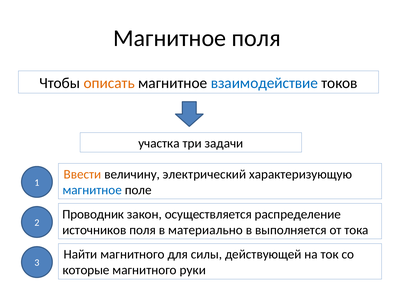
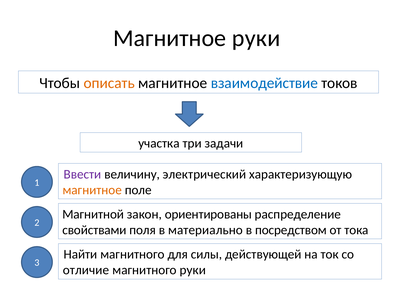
Магнитное поля: поля -> руки (256, 38)
Ввести colour: orange -> purple (82, 174)
магнитное colour: blue -> orange (92, 190)
Проводник: Проводник -> Магнитной (93, 214)
осуществляется: осуществляется -> ориентированы (208, 214)
источников: источников -> свойствами (94, 230)
выполняется: выполняется -> посредством (291, 230)
которые: которые -> отличие (86, 270)
